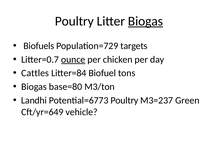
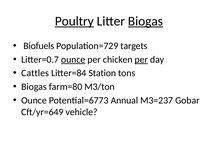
Poultry underline: none -> present (74, 21)
per underline: none -> present (141, 59)
Biofuel: Biofuel -> Station (102, 73)
base=80: base=80 -> farm=80 (66, 86)
Landhi: Landhi -> Ounce (34, 100)
Potential=6773 Poultry: Poultry -> Annual (124, 100)
Green: Green -> Gobar (187, 100)
